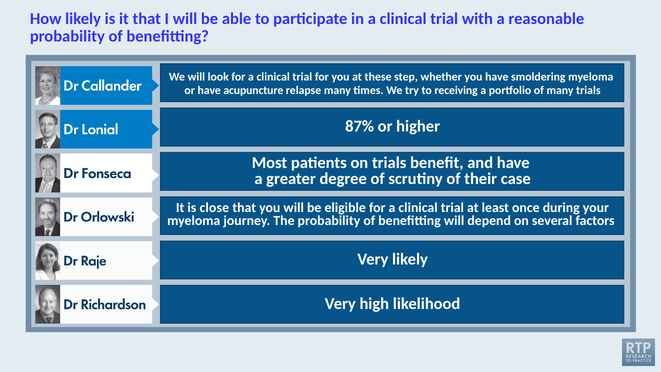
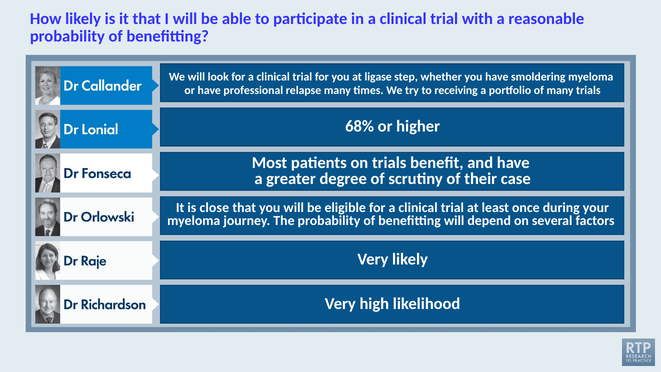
these: these -> ligase (378, 77)
acupuncture: acupuncture -> professional (253, 90)
87%: 87% -> 68% (360, 126)
